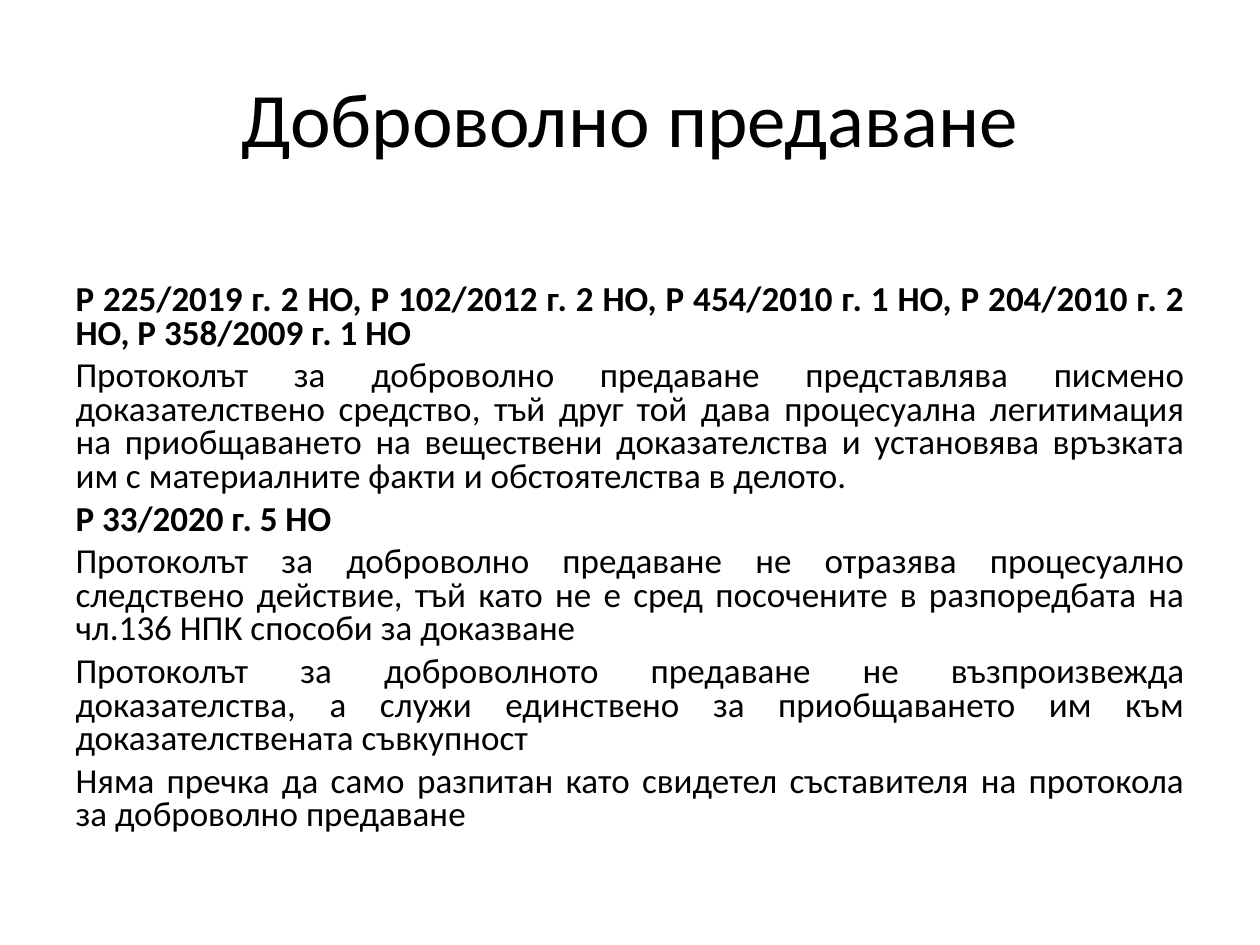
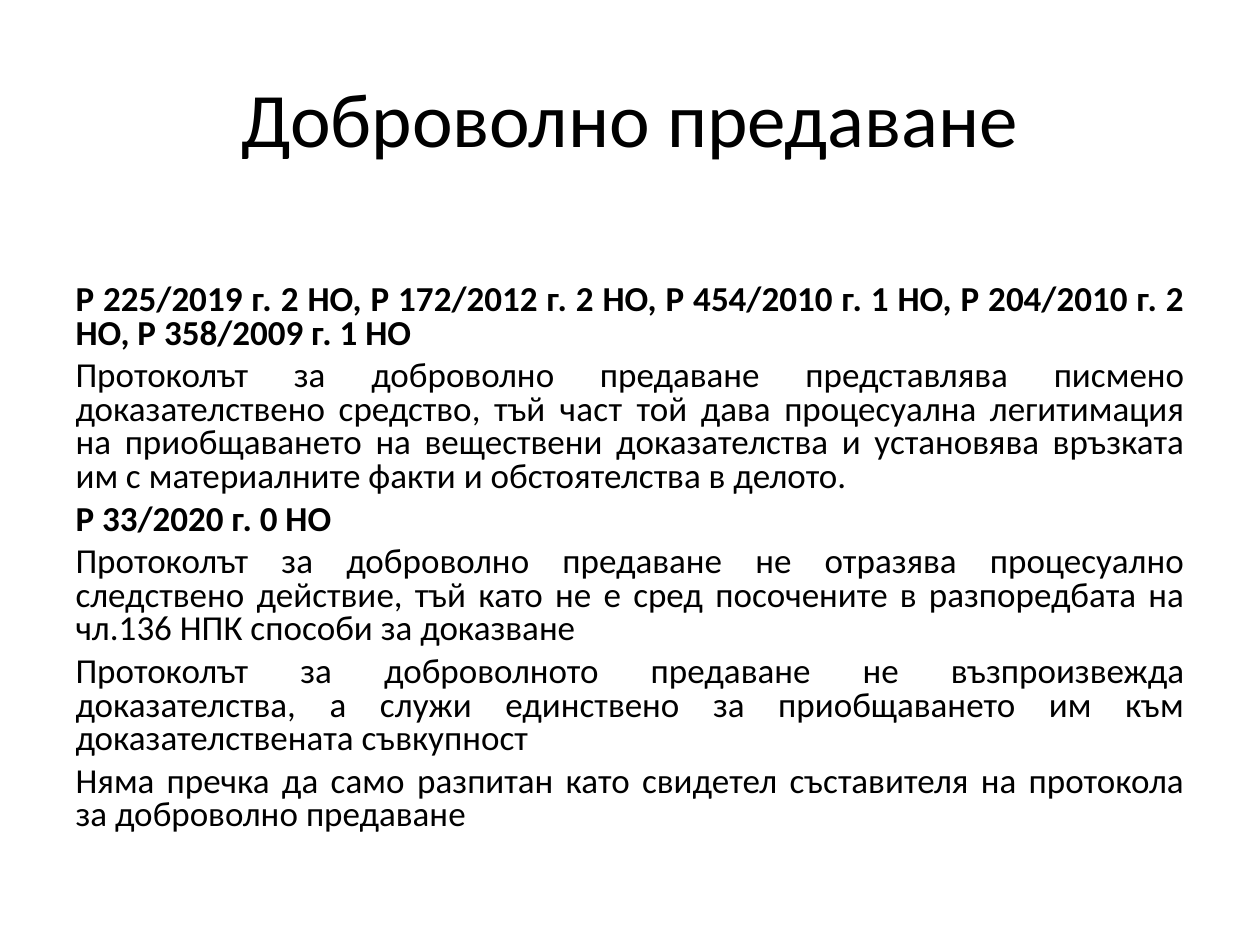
102/2012: 102/2012 -> 172/2012 (468, 300)
друг: друг -> част (591, 410)
5: 5 -> 0 (269, 519)
